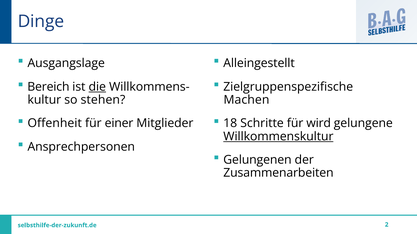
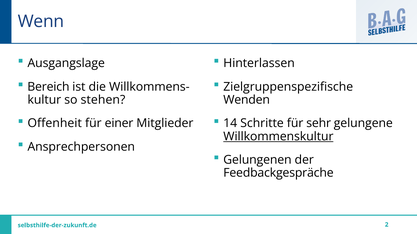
Dinge: Dinge -> Wenn (41, 21)
Alleingestellt: Alleingestellt -> Hinterlassen (259, 63)
die underline: present -> none (97, 87)
Machen: Machen -> Wenden (247, 100)
18: 18 -> 14 (230, 124)
wird: wird -> sehr (319, 124)
Zusammenarbeiten: Zusammenarbeiten -> Feedbackgespräche (278, 173)
